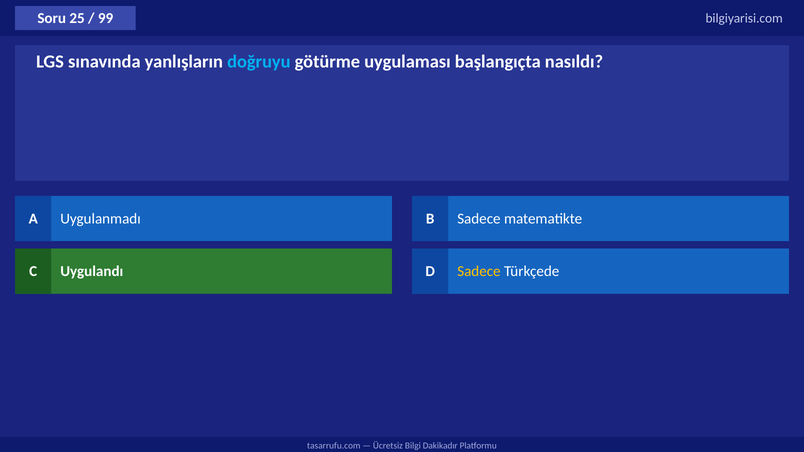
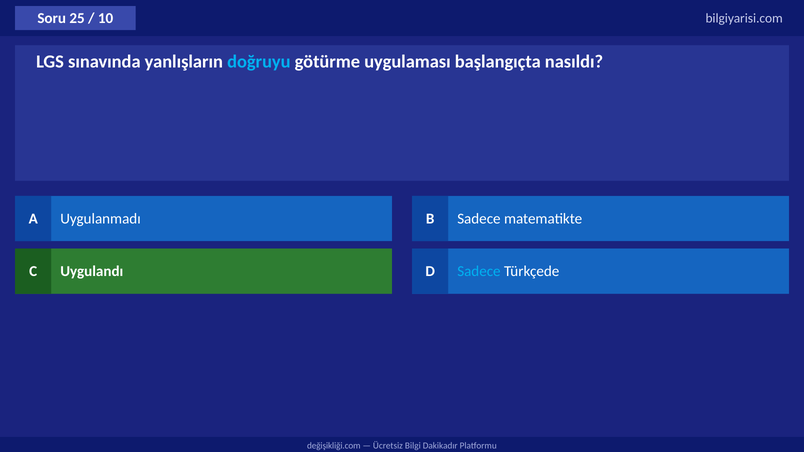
99: 99 -> 10 (106, 18)
Sadece colour: yellow -> light blue (479, 272)
tasarrufu.com: tasarrufu.com -> değişikliği.com (334, 446)
